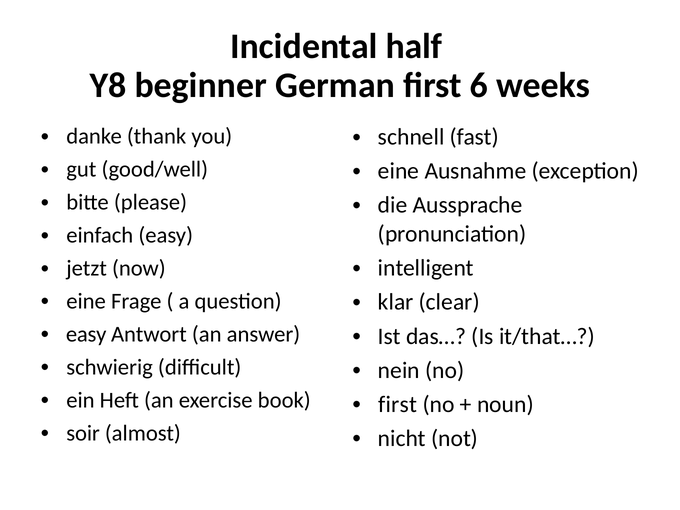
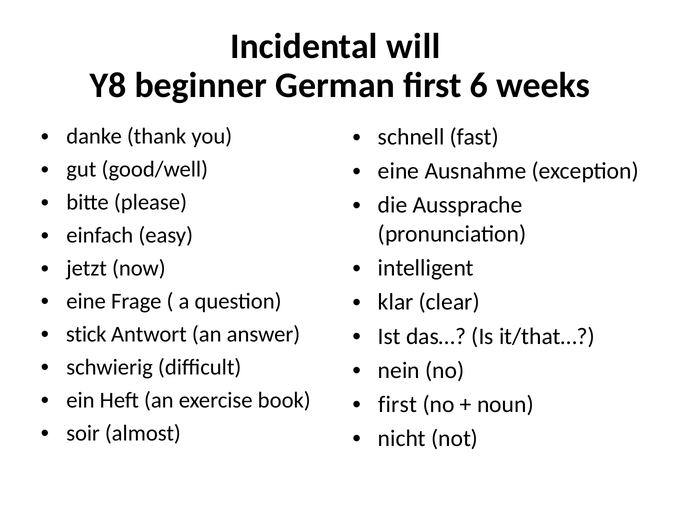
half: half -> will (413, 46)
easy: easy -> stick (86, 334)
